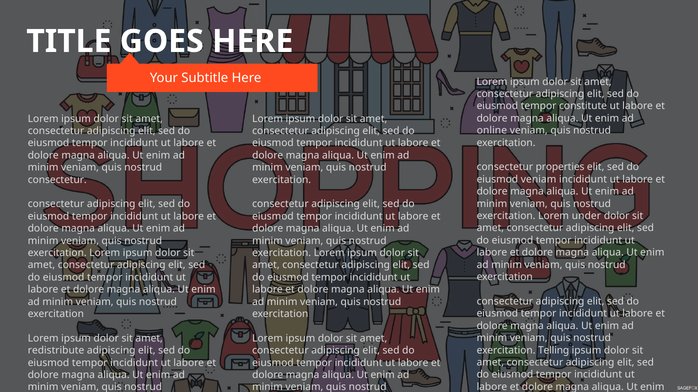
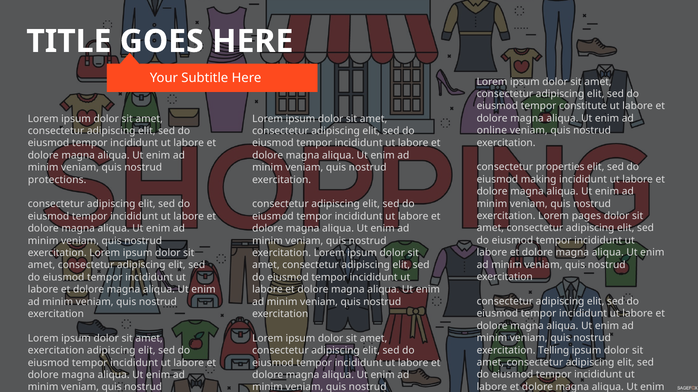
eiusmod veniam: veniam -> making (539, 180)
consectetur: consectetur -> protections (57, 180)
under: under -> pages (586, 216)
redistribute: redistribute -> exercitation (56, 351)
